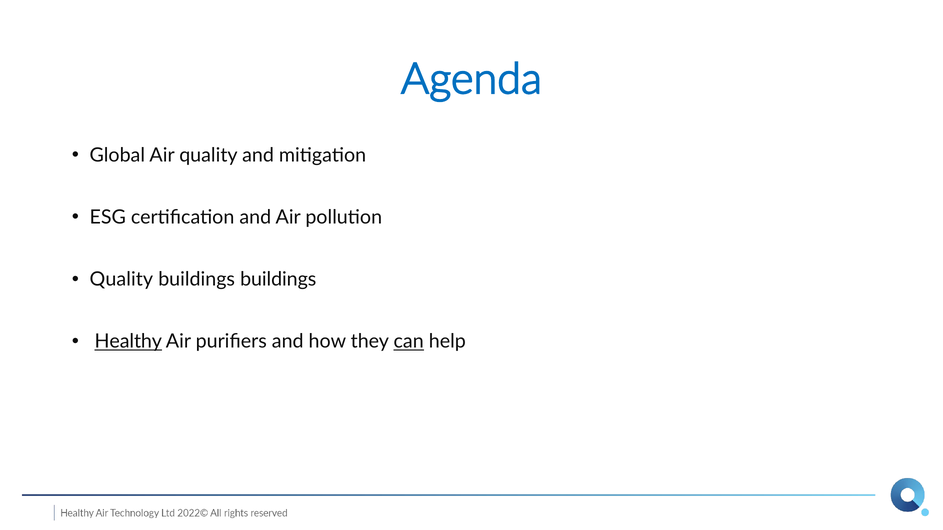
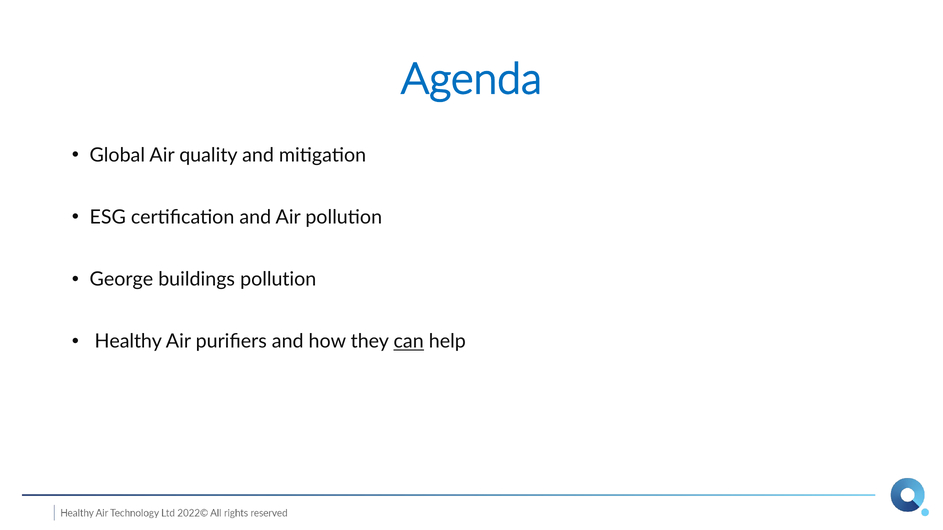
Quality: Quality -> George (121, 280)
buildings buildings: buildings -> pollution (278, 280)
Healthy underline: present -> none (128, 342)
